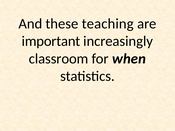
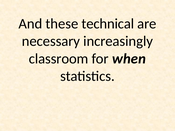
teaching: teaching -> technical (108, 24)
important: important -> necessary (51, 41)
